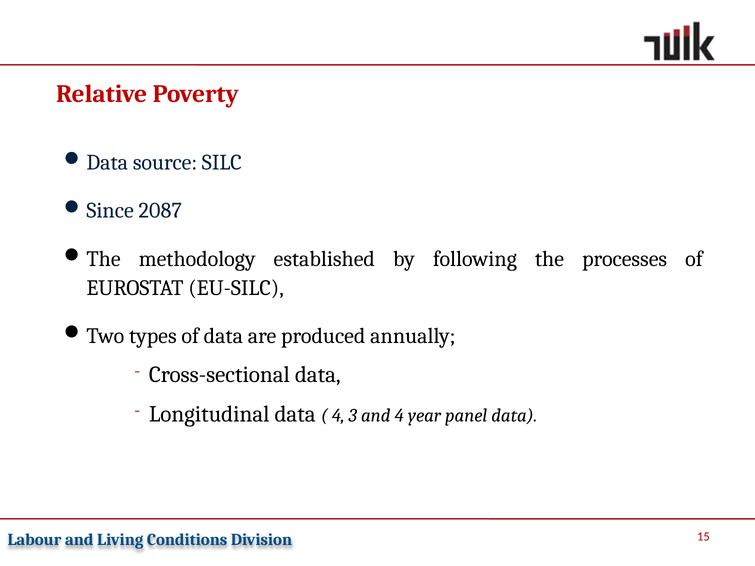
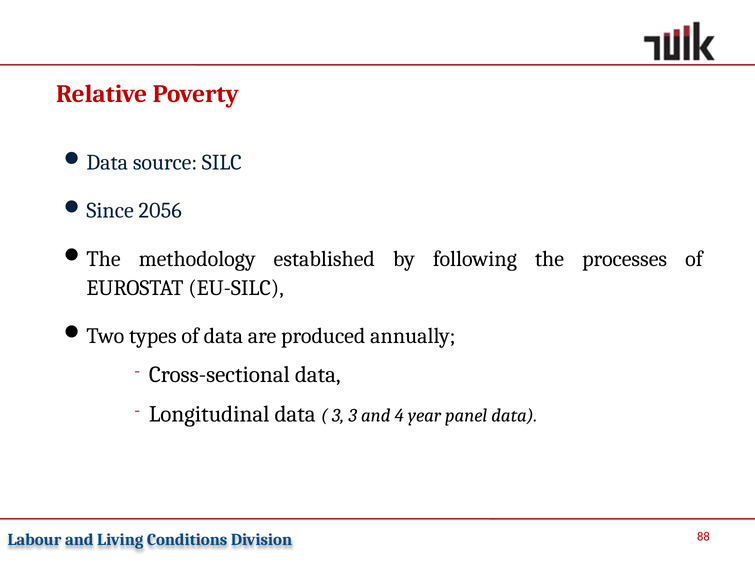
2087: 2087 -> 2056 (160, 211)
4: 4 -> 3 (338, 416)
15: 15 -> 88 (703, 537)
